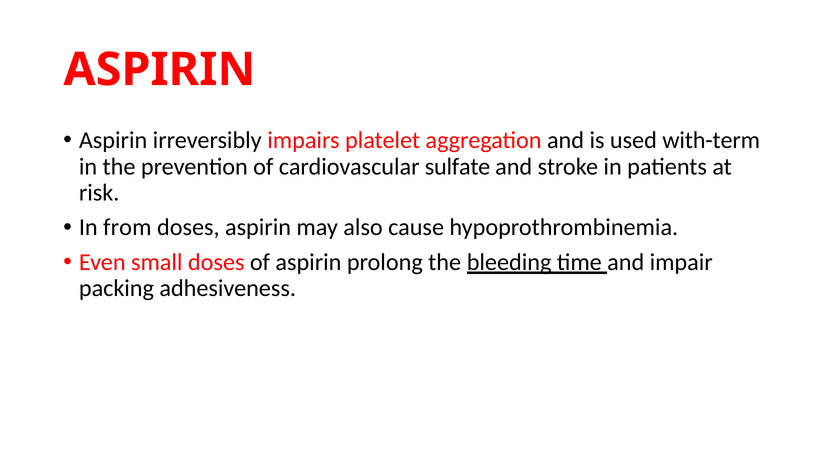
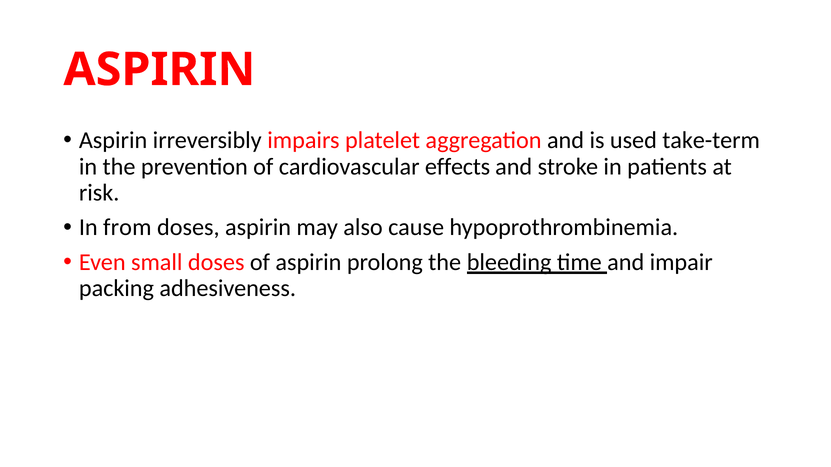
with-term: with-term -> take-term (711, 140)
sulfate: sulfate -> effects (458, 167)
